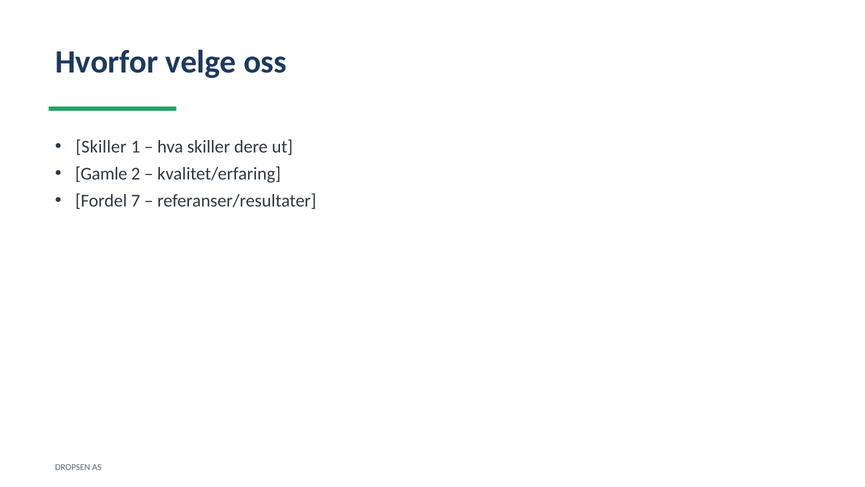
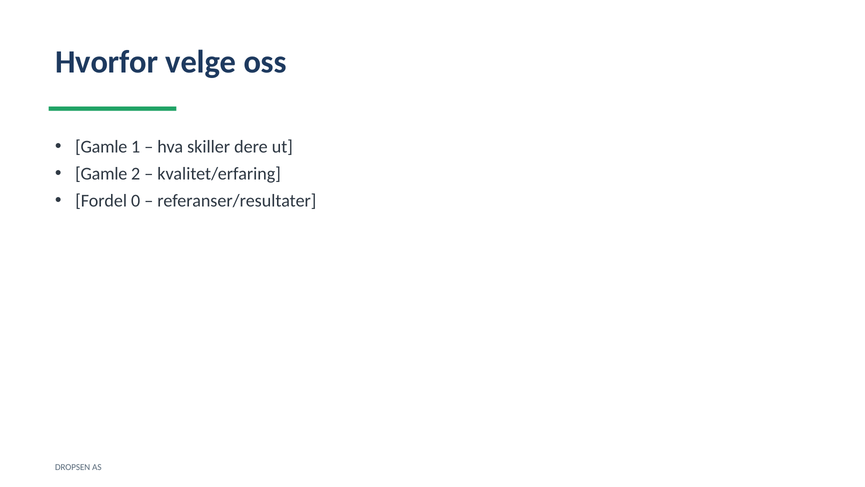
Skiller: Skiller -> Gamle (101, 147)
7: 7 -> 0 (136, 201)
